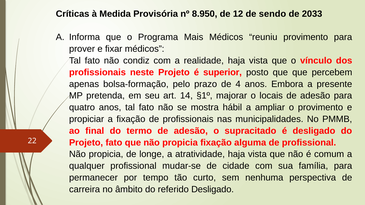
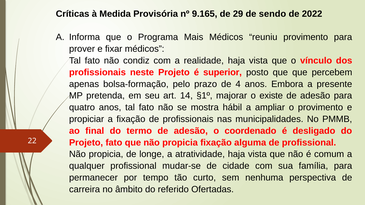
8.950: 8.950 -> 9.165 (205, 14)
12: 12 -> 29 (238, 14)
2033: 2033 -> 2022 (312, 14)
locais: locais -> existe (271, 96)
supracitado: supracitado -> coordenado (250, 131)
referido Desligado: Desligado -> Ofertadas (213, 190)
